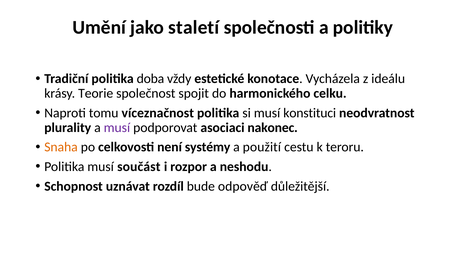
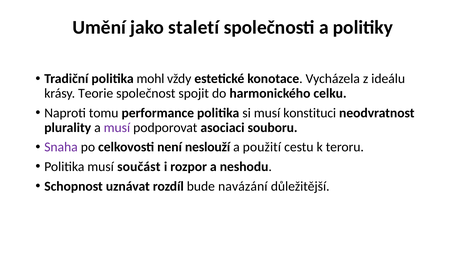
doba: doba -> mohl (150, 79)
víceznačnost: víceznačnost -> performance (158, 113)
nakonec: nakonec -> souboru (273, 128)
Snaha colour: orange -> purple (61, 147)
systémy: systémy -> neslouží (208, 147)
odpověď: odpověď -> navázání (243, 186)
